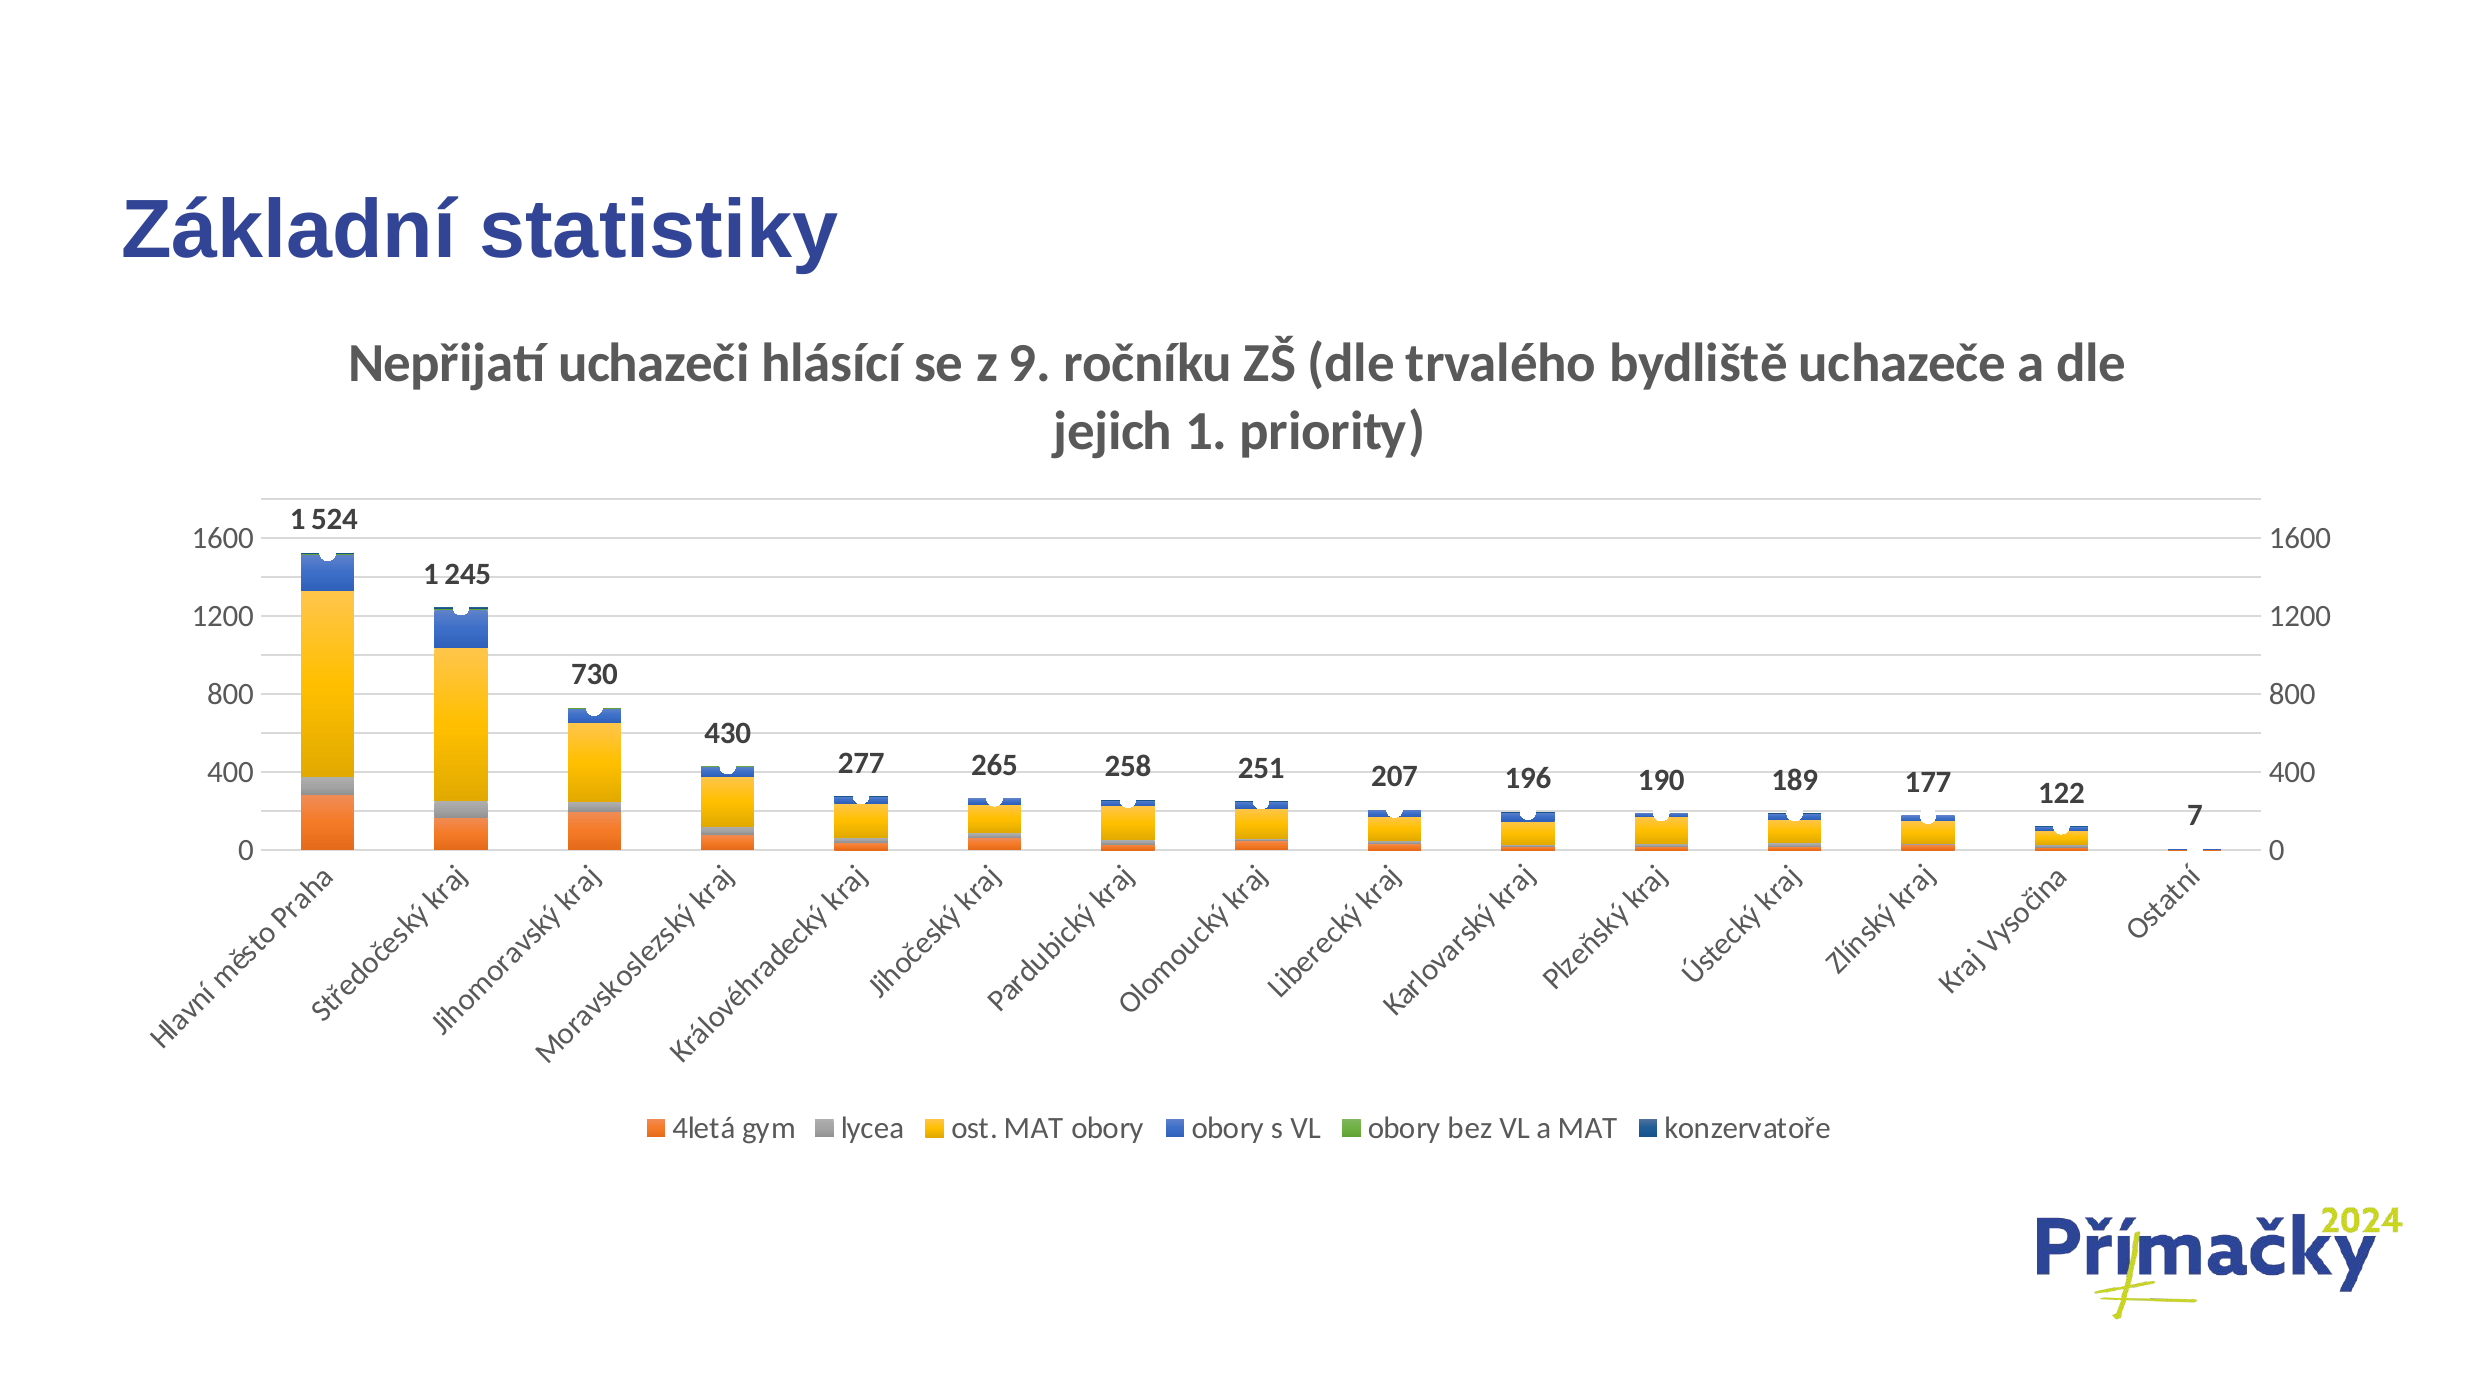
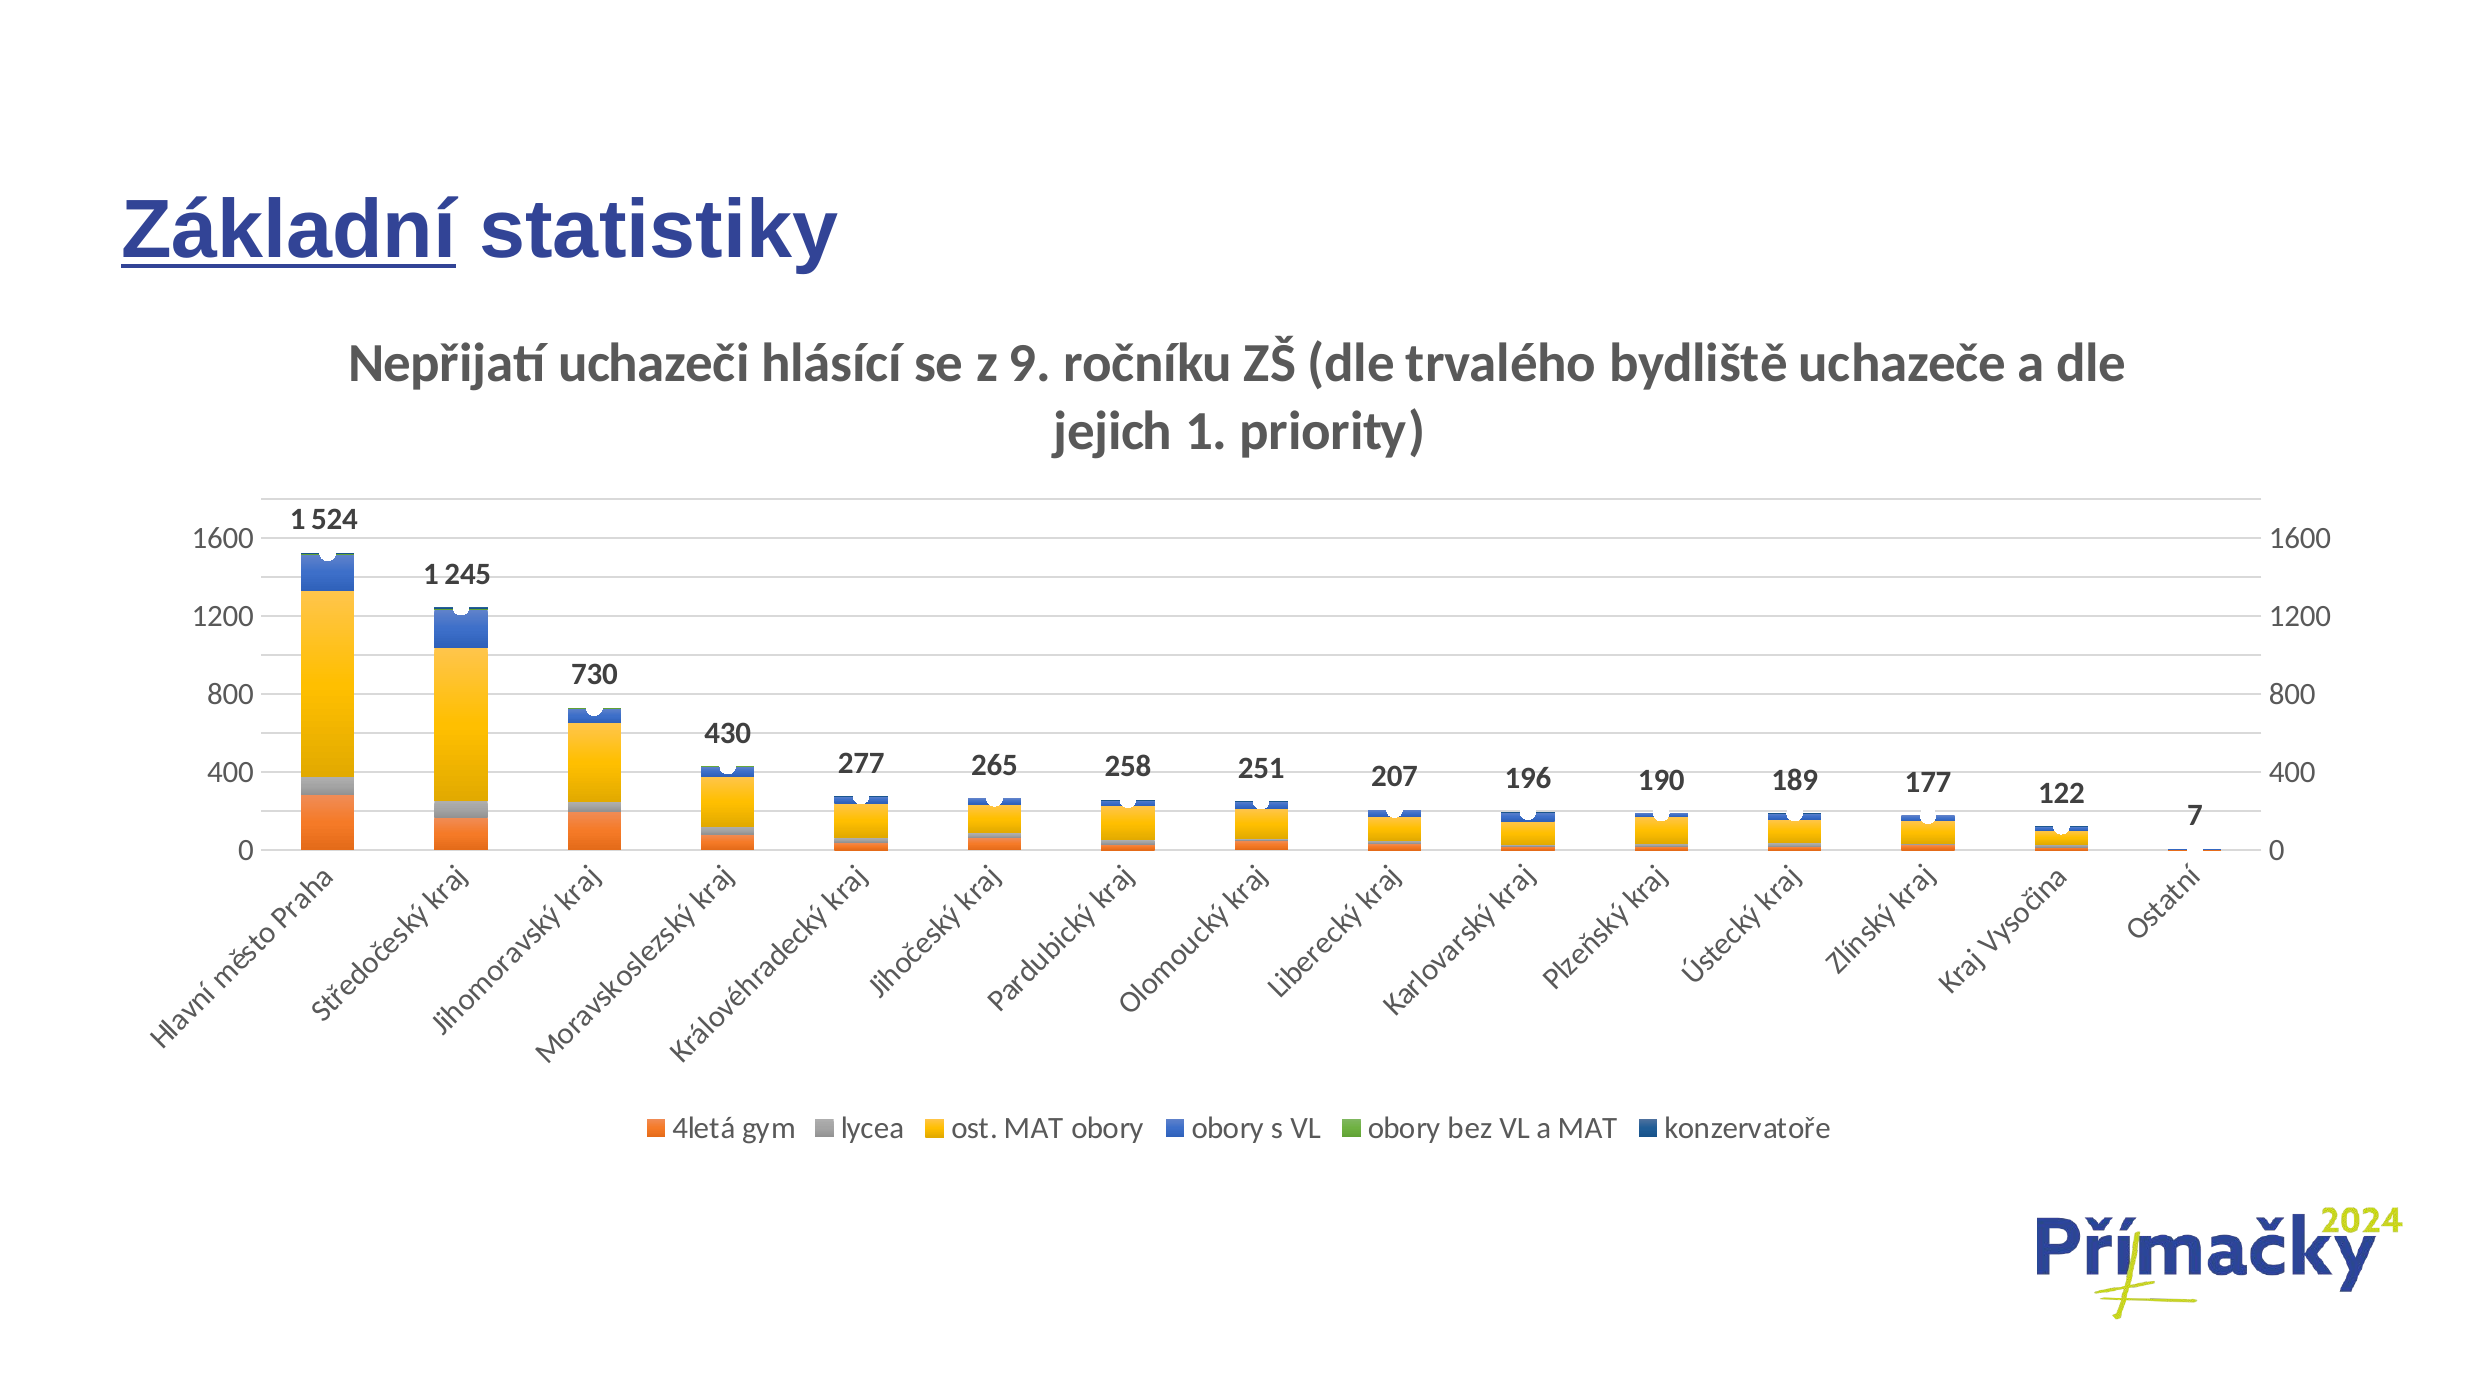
Základní underline: none -> present (289, 230)
